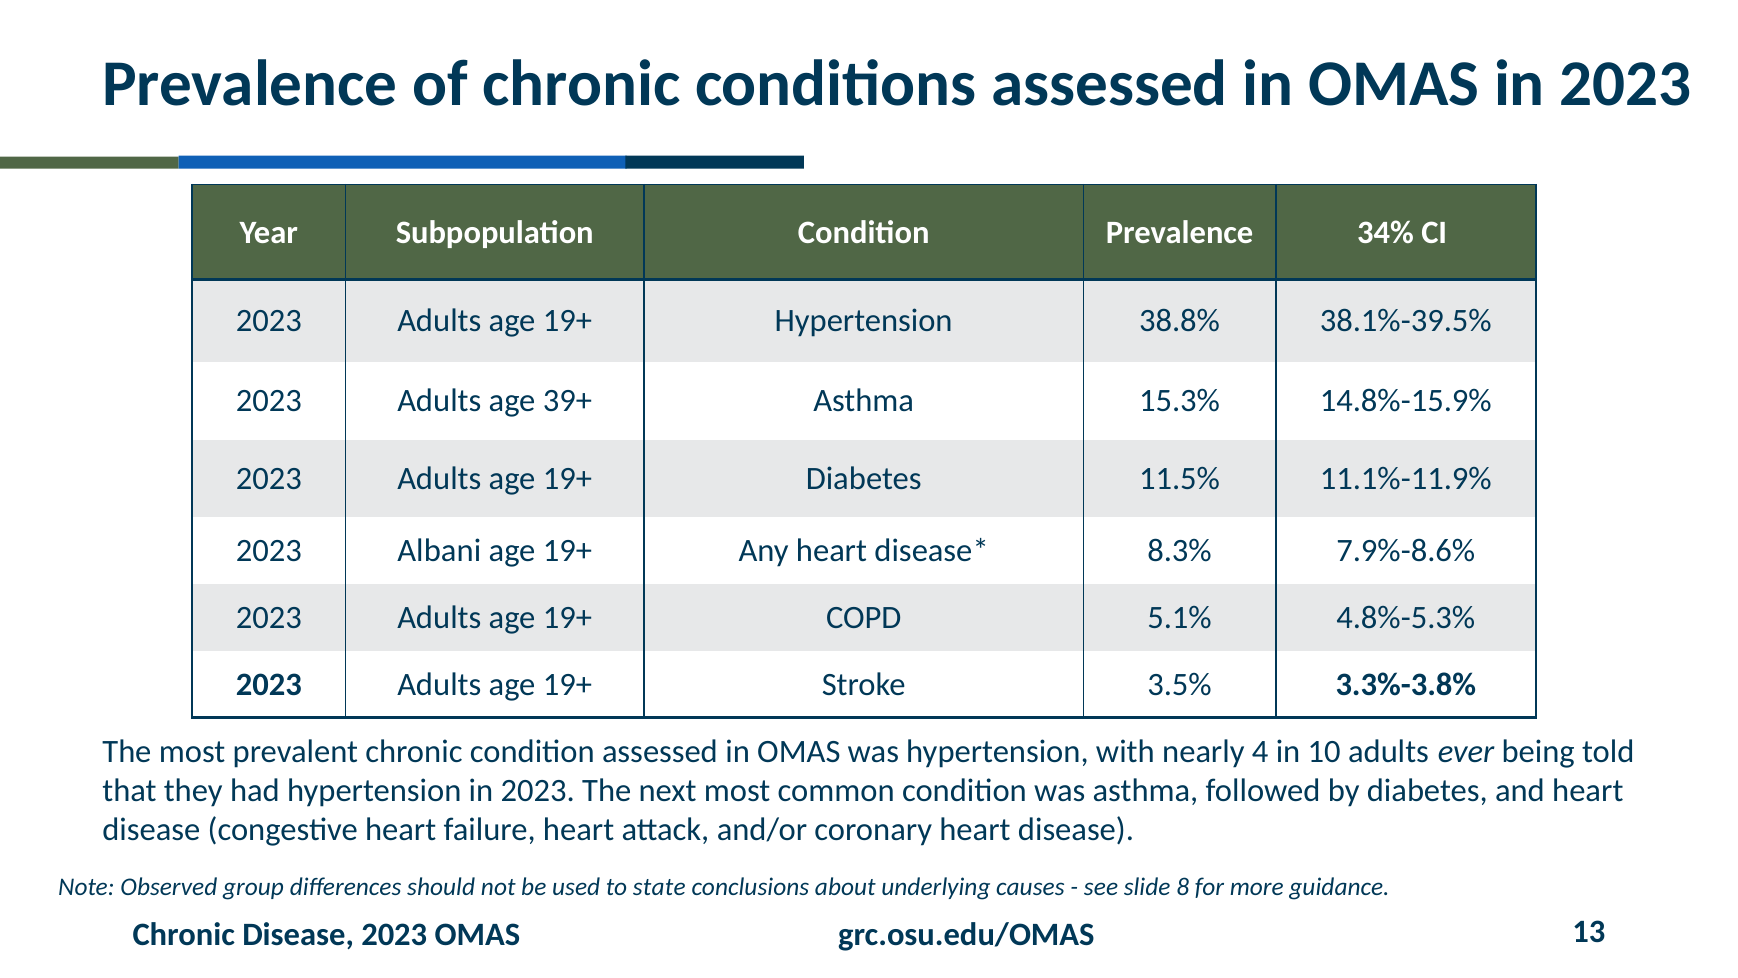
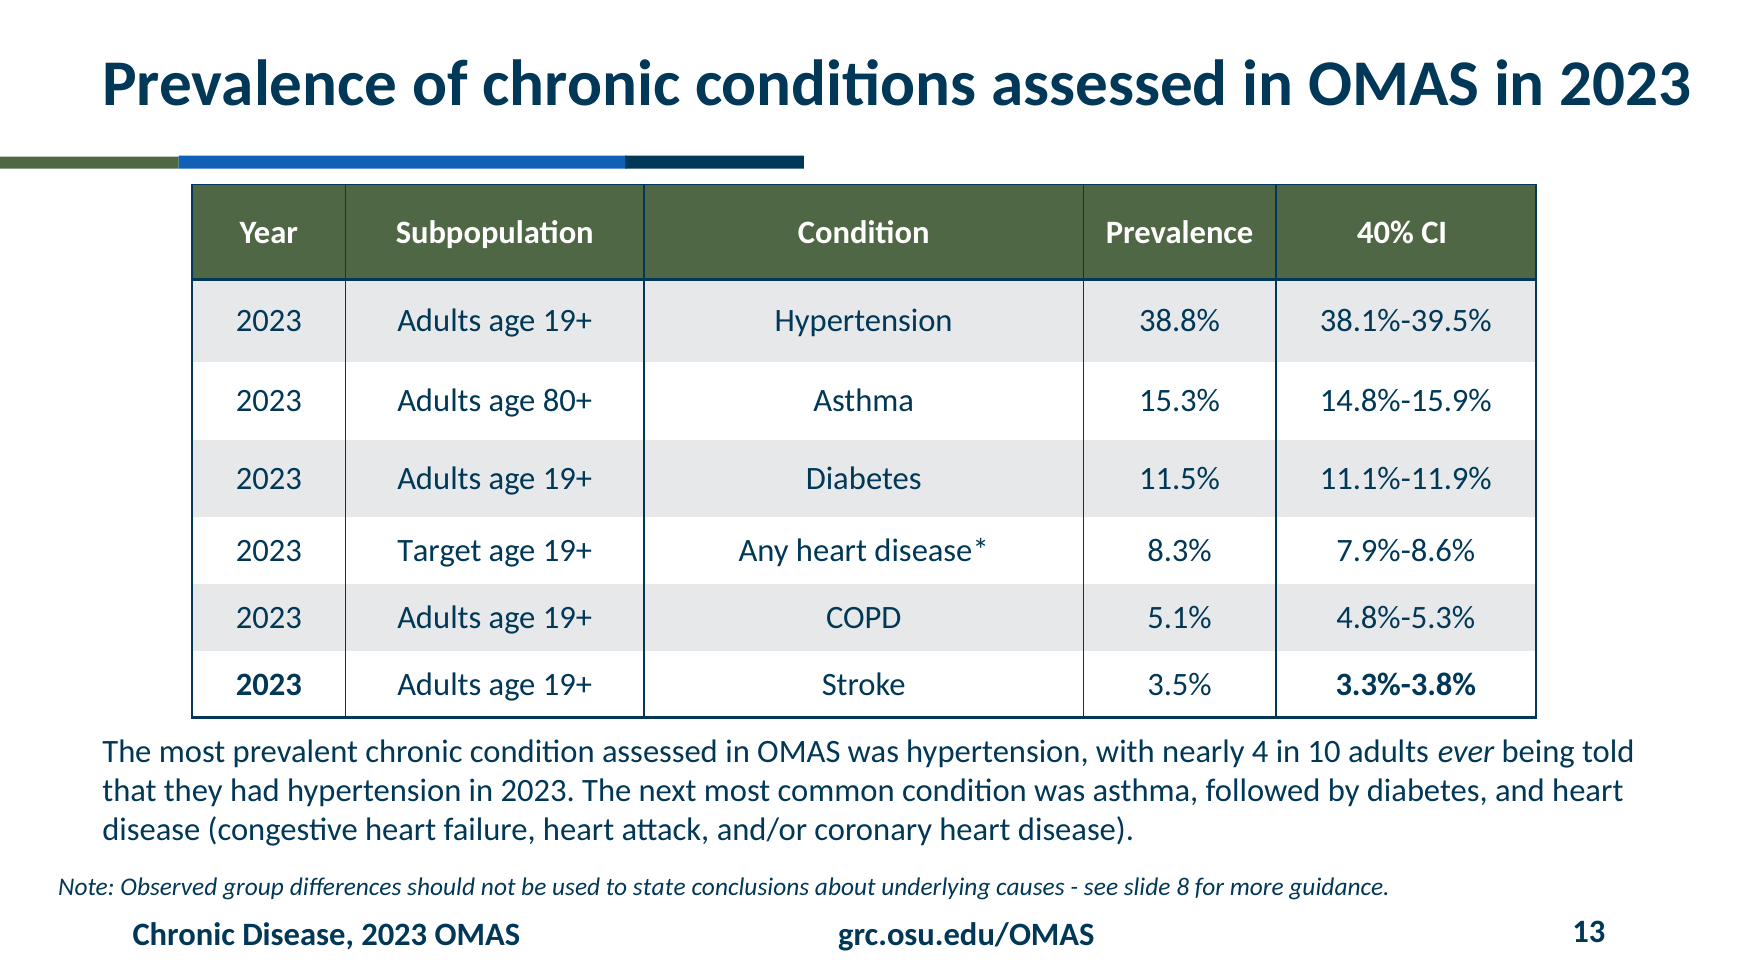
34%: 34% -> 40% (1386, 232)
39+: 39+ -> 80+ (568, 401)
Albani: Albani -> Target (439, 551)
